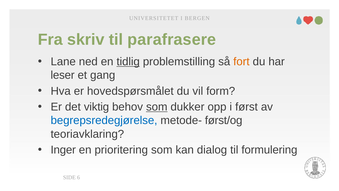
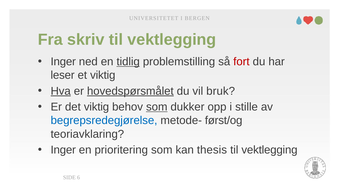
parafrasere: parafrasere -> vektlegging (172, 39)
Lane: Lane -> Inger (63, 62)
fort colour: orange -> red (241, 62)
et gang: gang -> viktig (103, 75)
Hva underline: none -> present (61, 91)
hovedspørsmålet underline: none -> present (130, 91)
form: form -> bruk (221, 91)
først: først -> stille (247, 107)
dialog: dialog -> thesis (212, 150)
formulering: formulering -> vektlegging (269, 150)
